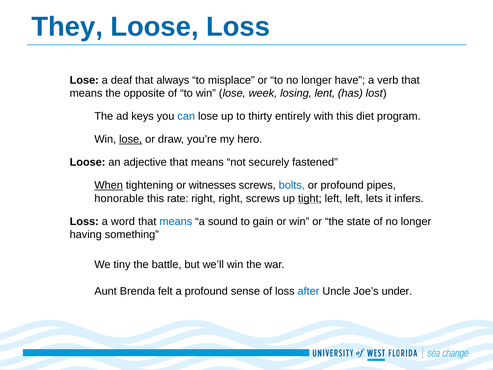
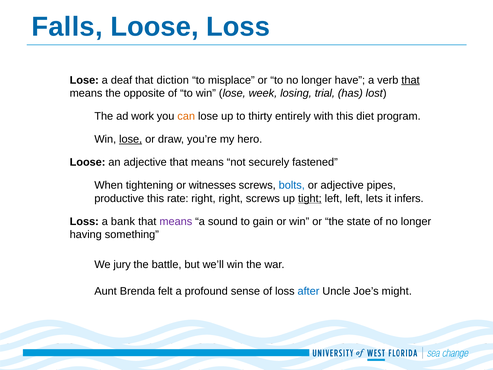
They: They -> Falls (67, 27)
always: always -> diction (173, 80)
that underline: none -> present (411, 80)
lent: lent -> trial (325, 93)
keys: keys -> work (143, 116)
can colour: blue -> orange (186, 116)
When underline: present -> none (109, 185)
or profound: profound -> adjective (342, 185)
honorable: honorable -> productive (119, 198)
word: word -> bank (123, 221)
means colour: blue -> purple (176, 221)
tiny: tiny -> jury (122, 264)
under: under -> might (397, 291)
